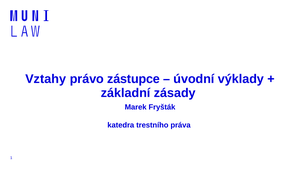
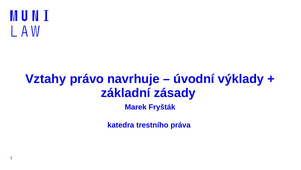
zástupce: zástupce -> navrhuje (133, 79)
